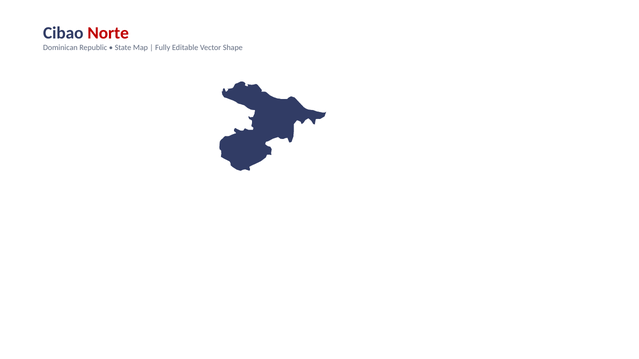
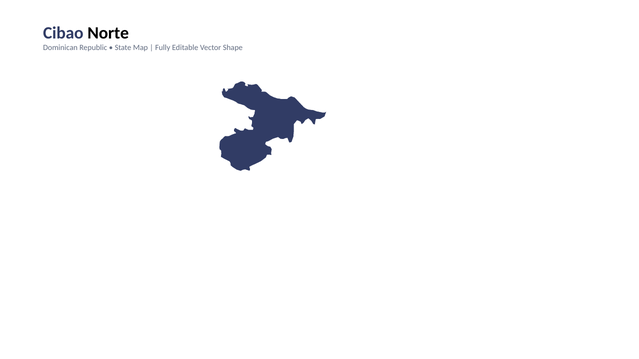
Norte colour: red -> black (108, 33)
